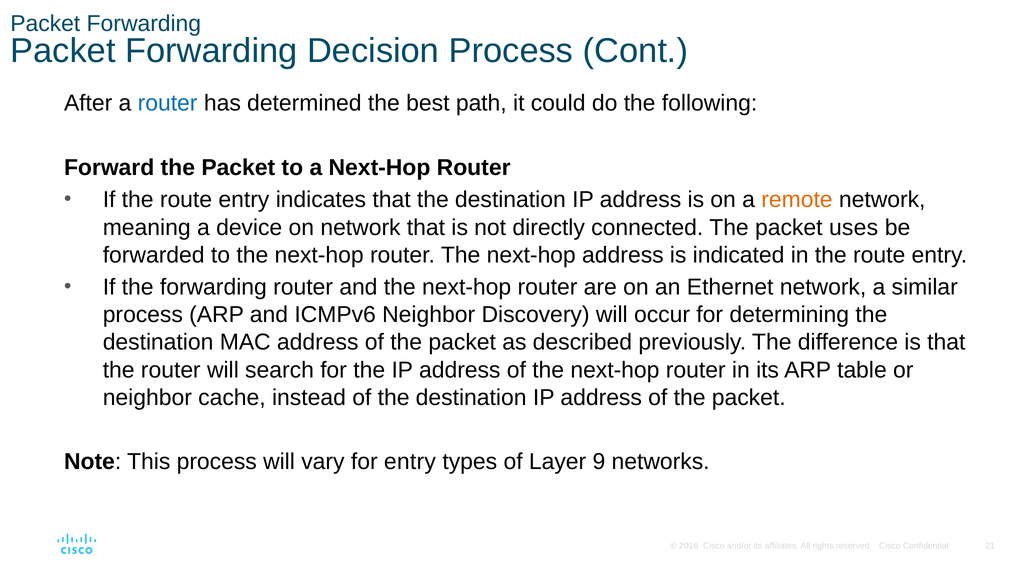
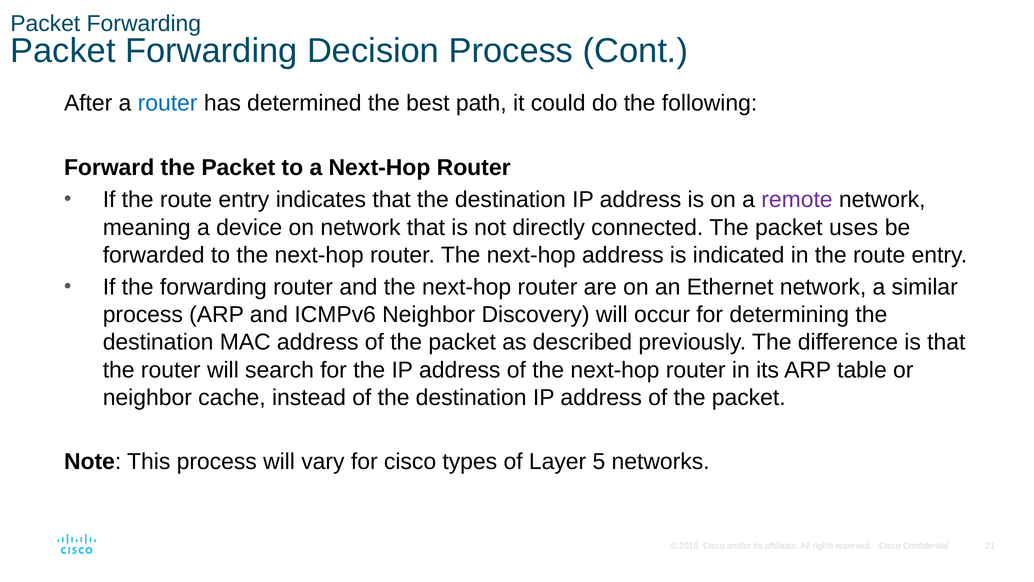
remote colour: orange -> purple (797, 200)
for entry: entry -> cisco (410, 462)
9: 9 -> 5 (599, 462)
